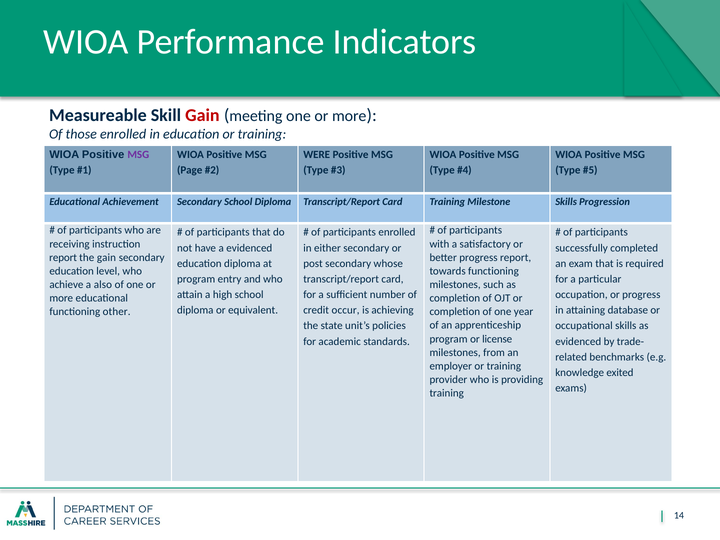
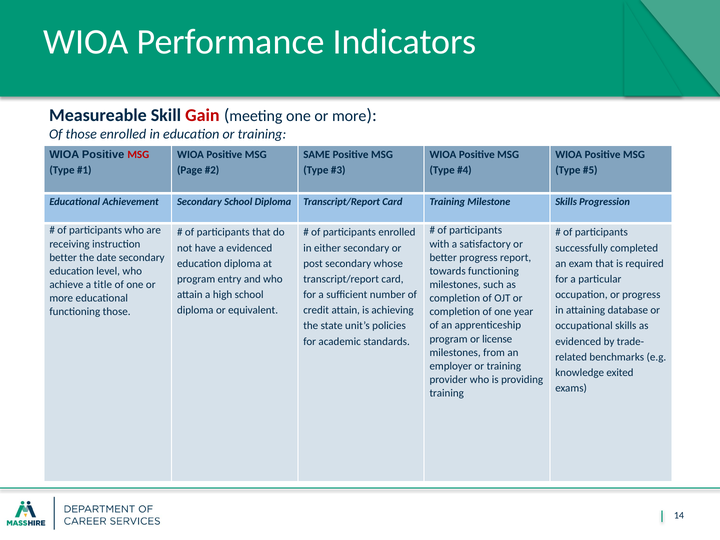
MSG colour: purple -> red (138, 155)
WERE: WERE -> SAME (317, 155)
report: report -> better (63, 257)
the gain: gain -> date (107, 257)
also: also -> title (103, 285)
credit occur: occur -> attain (346, 310)
functioning other: other -> those (117, 312)
